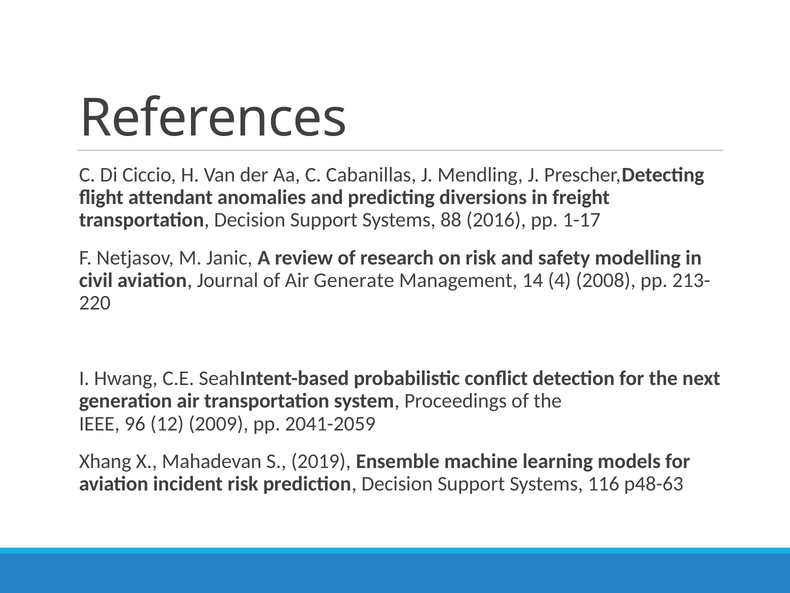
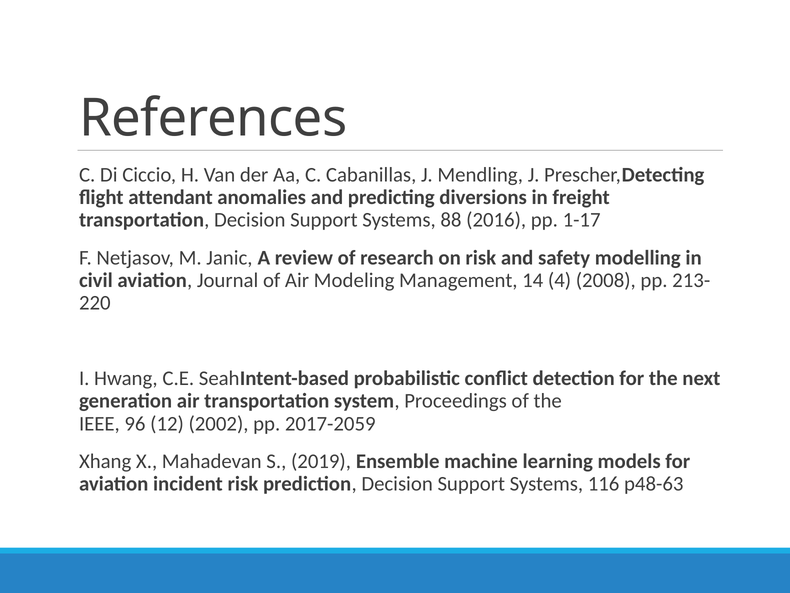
Generate: Generate -> Modeling (354, 280)
2009: 2009 -> 2002 (219, 423)
2041-2059: 2041-2059 -> 2017-2059 (330, 423)
